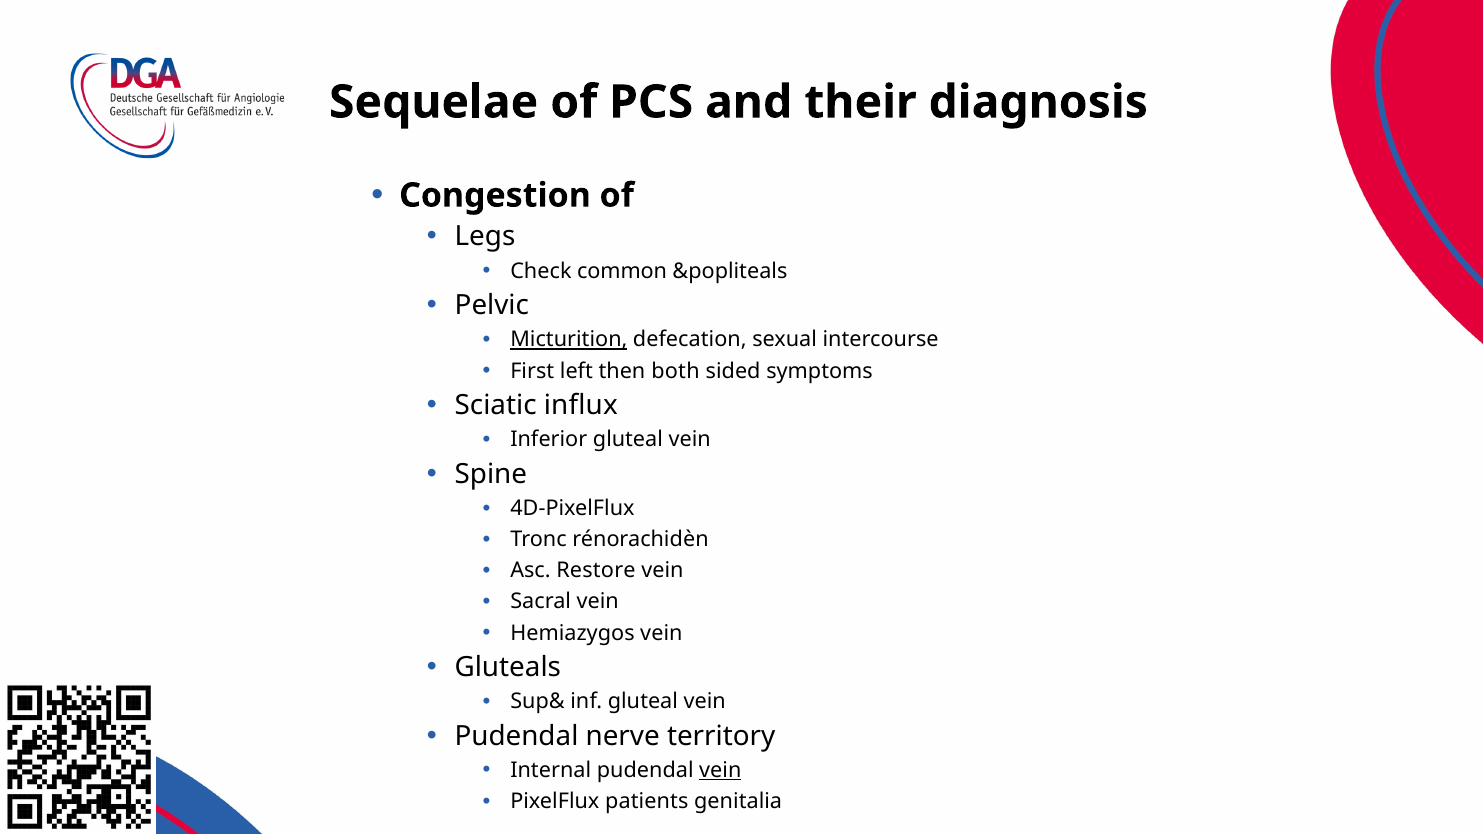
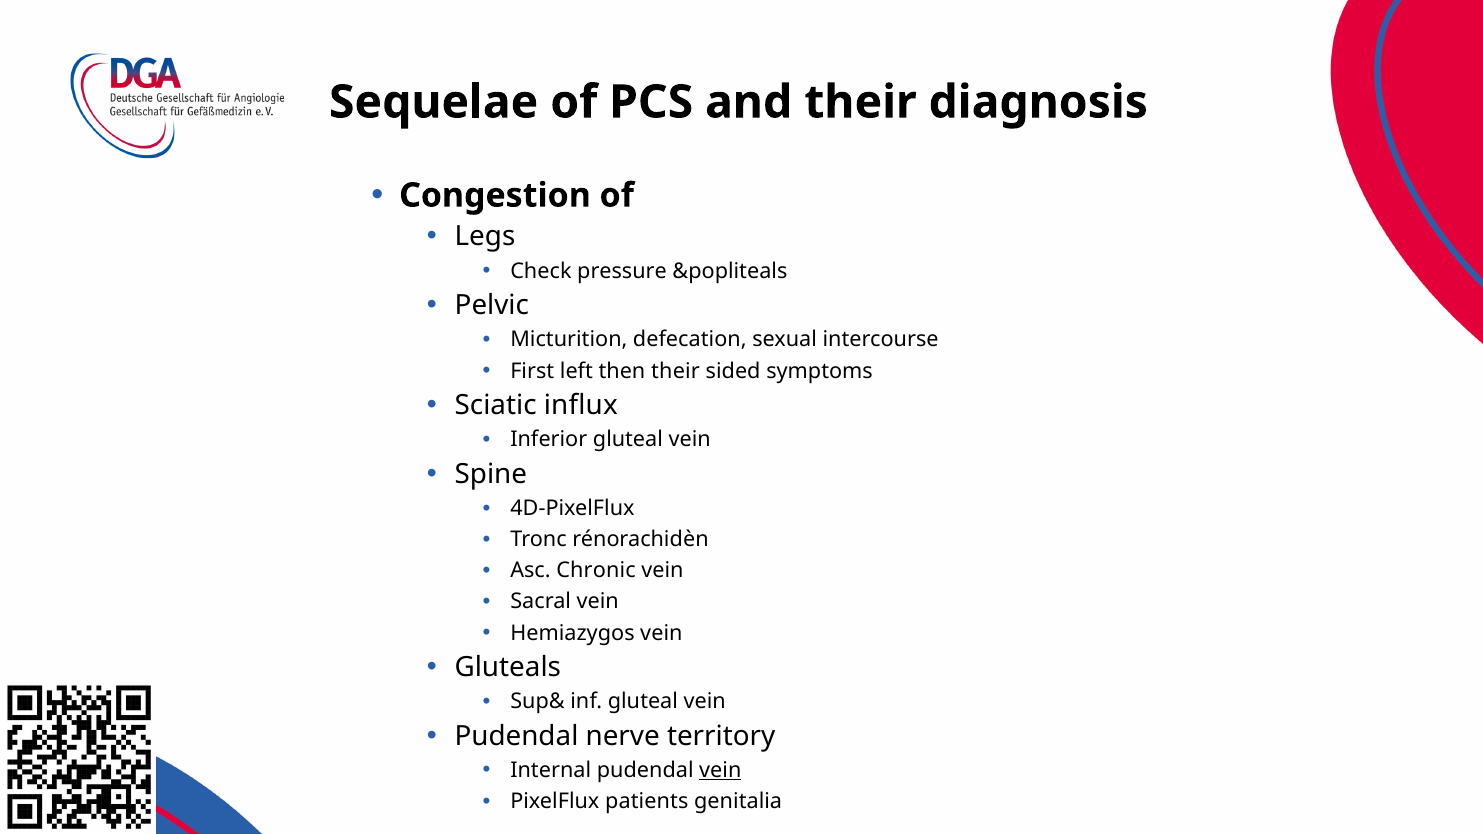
common: common -> pressure (622, 271)
Micturition underline: present -> none (569, 340)
then both: both -> their (676, 371)
Restore: Restore -> Chronic (596, 571)
